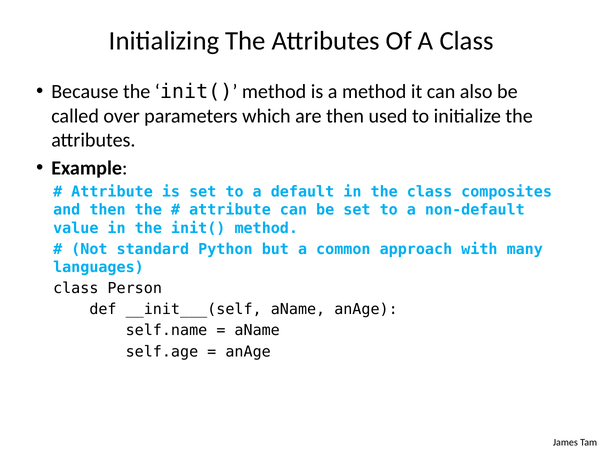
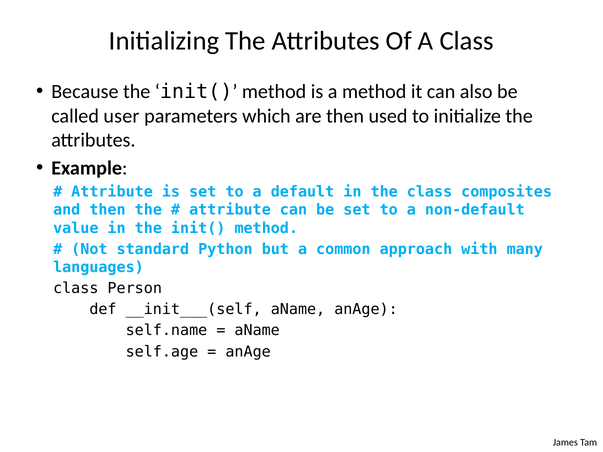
over: over -> user (121, 116)
